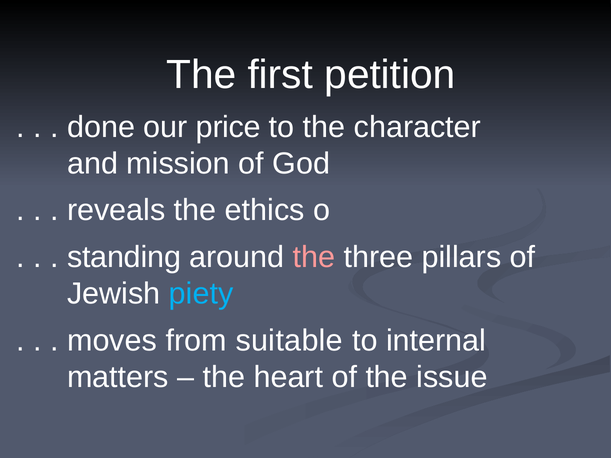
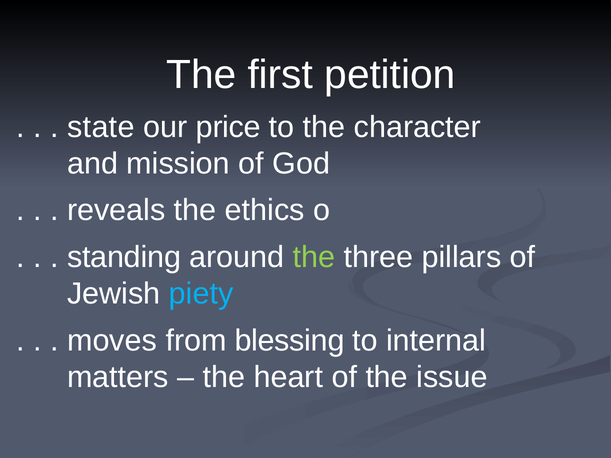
done: done -> state (101, 127)
the colour: pink -> light green (314, 257)
suitable: suitable -> blessing (290, 341)
